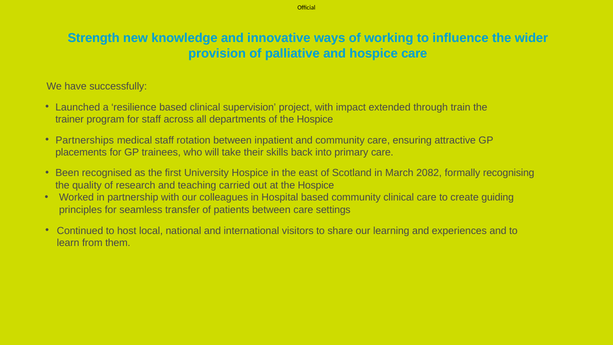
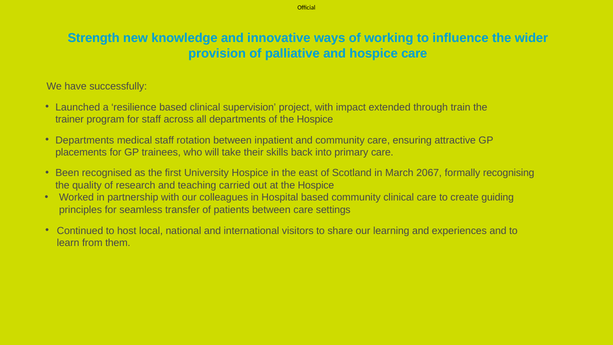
Partnerships: Partnerships -> Departments (85, 140)
2082: 2082 -> 2067 (429, 173)
